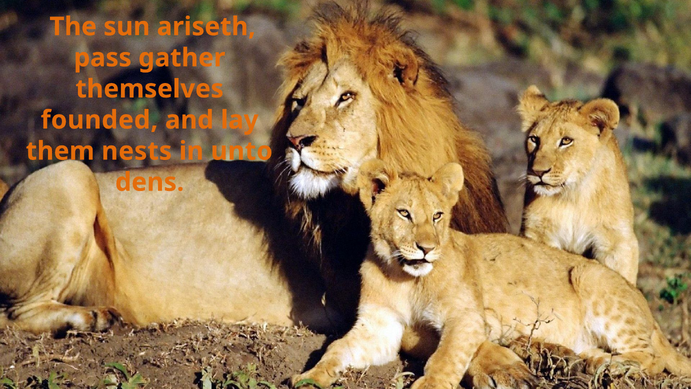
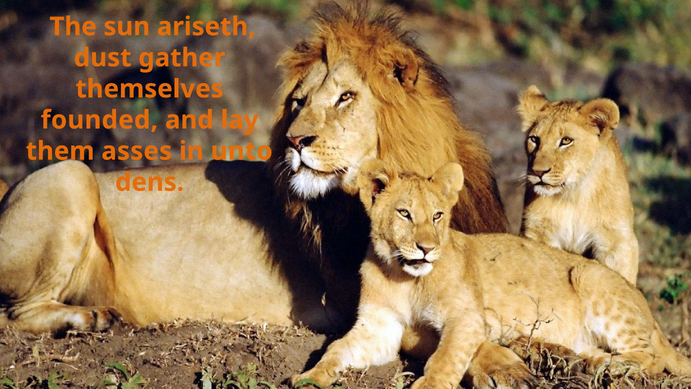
pass: pass -> dust (103, 58)
nests: nests -> asses (137, 151)
